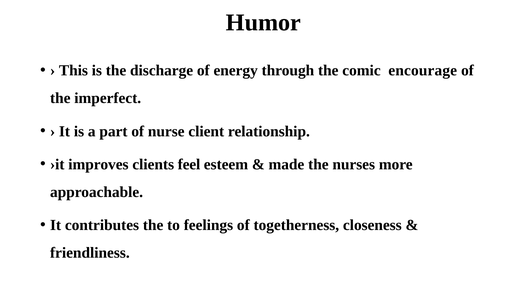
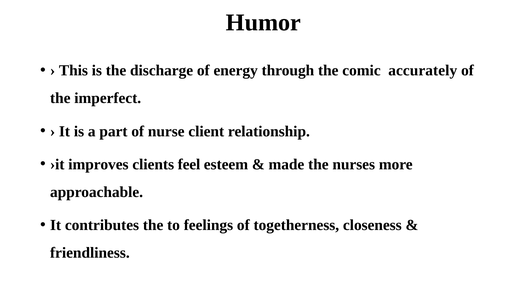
encourage: encourage -> accurately (423, 71)
